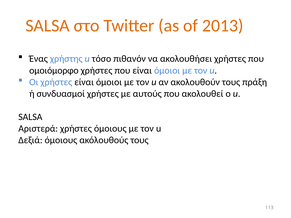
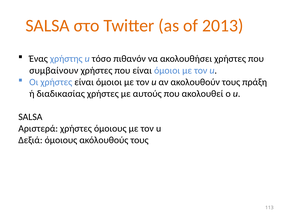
ομοιόμορφο: ομοιόμορφο -> συμβαίνουν (54, 70)
συνδυασμοί: συνδυασμοί -> διαδικασίας (61, 94)
